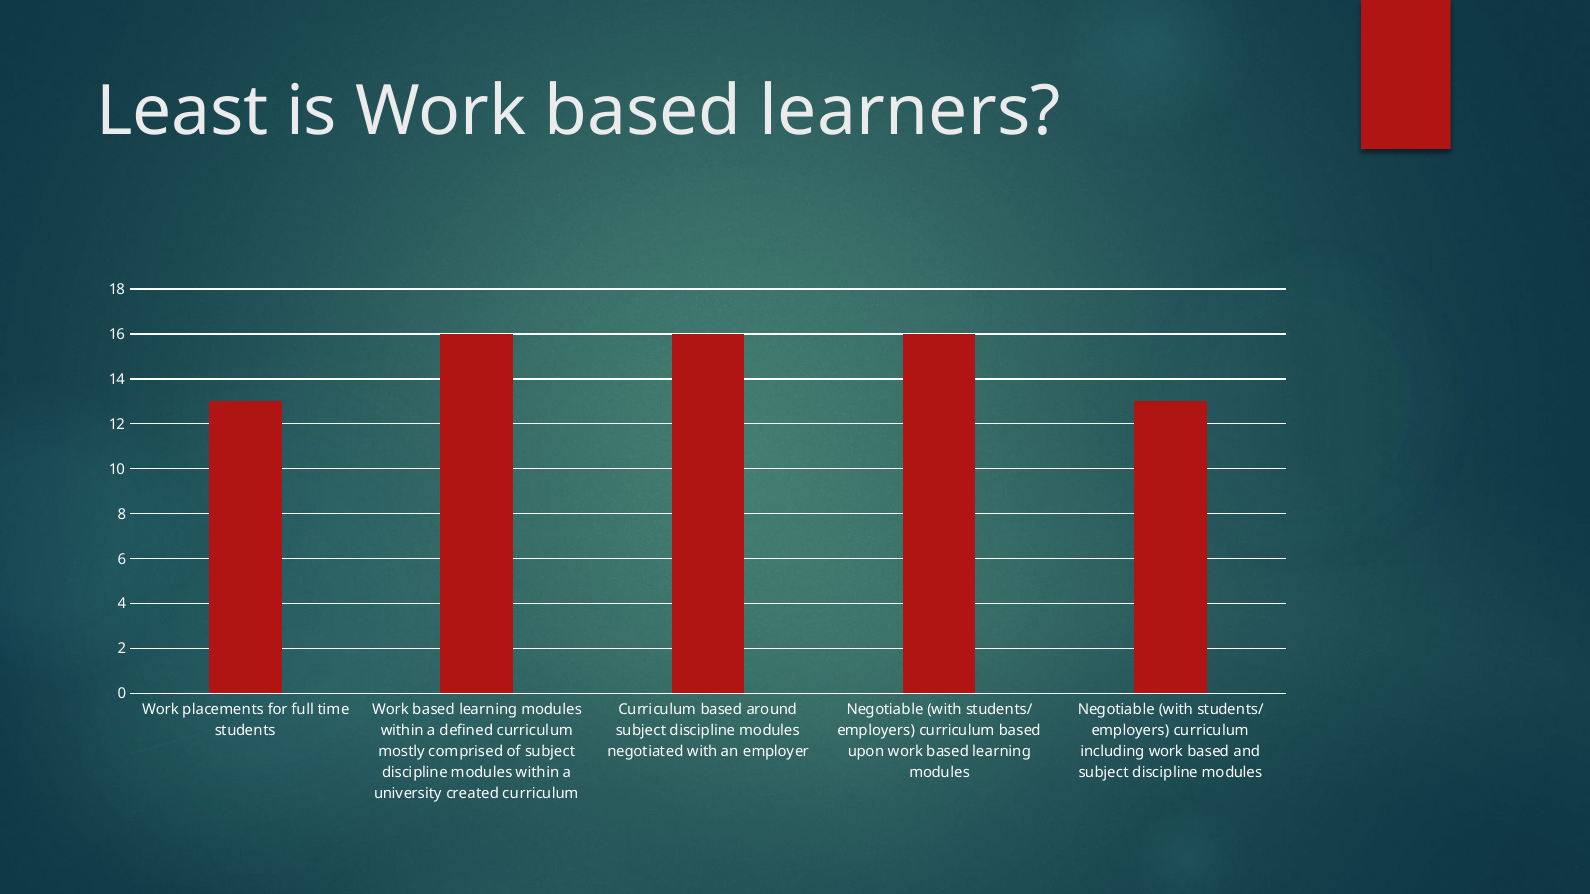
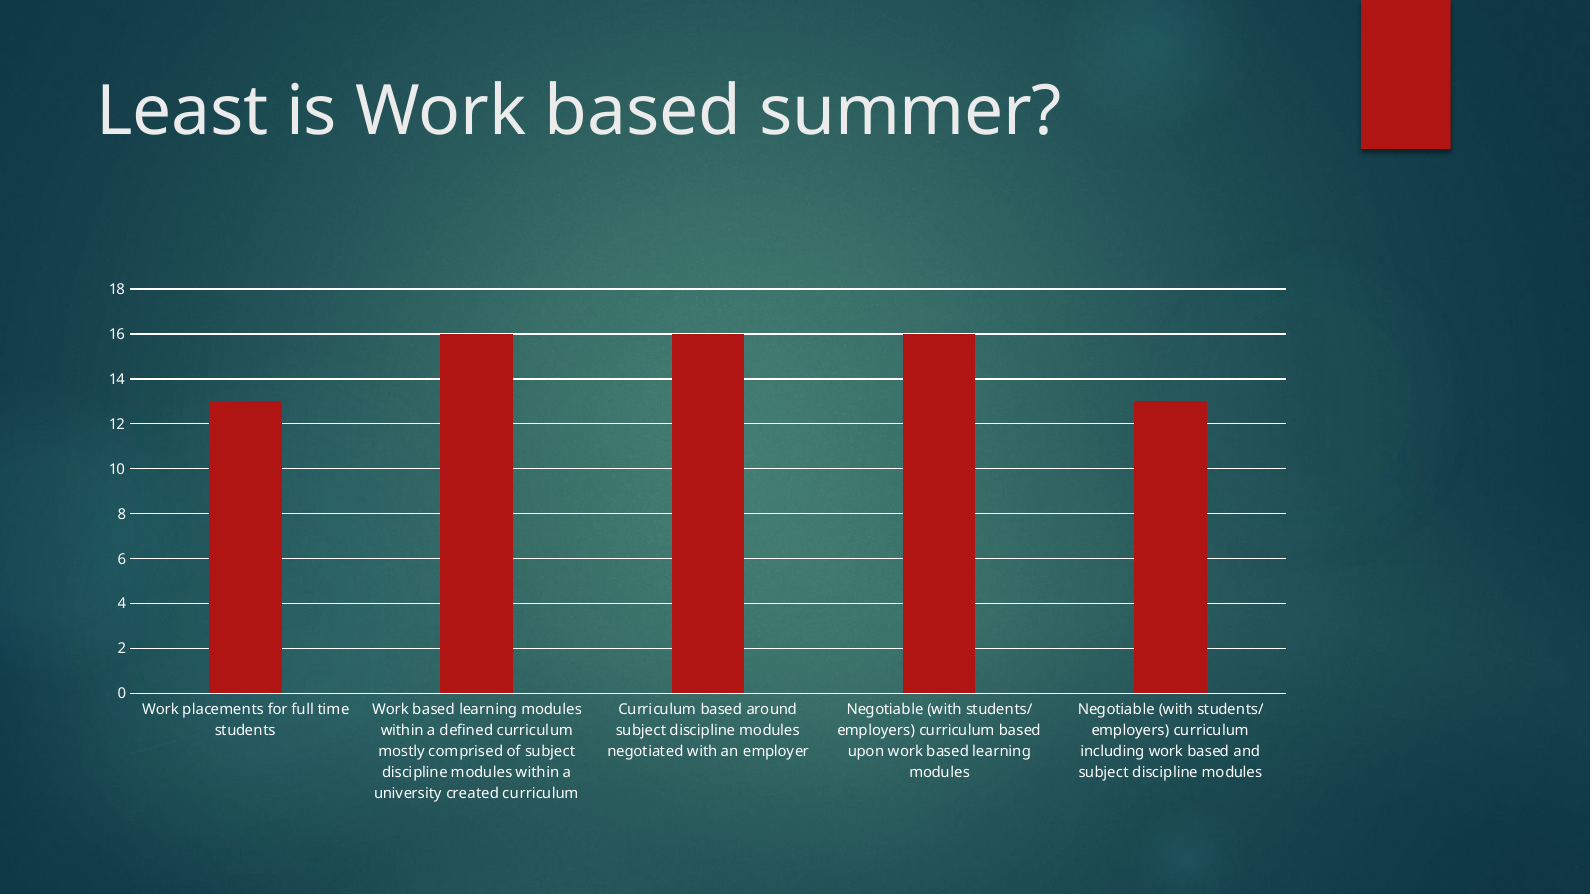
learners: learners -> summer (911, 112)
